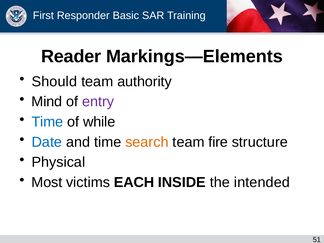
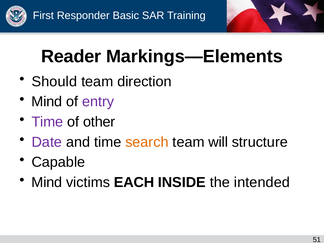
authority: authority -> direction (144, 82)
Time colour: blue -> purple (47, 122)
while: while -> other (99, 122)
Date colour: blue -> purple (47, 142)
fire: fire -> will (218, 142)
Physical: Physical -> Capable (58, 162)
Most: Most -> Mind (47, 182)
